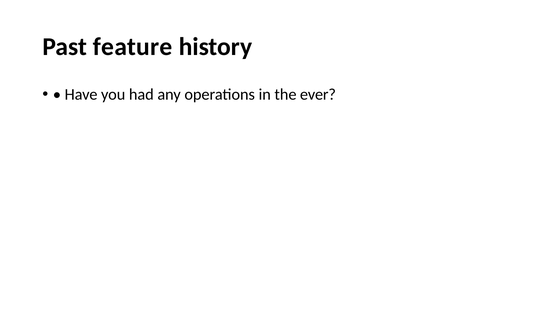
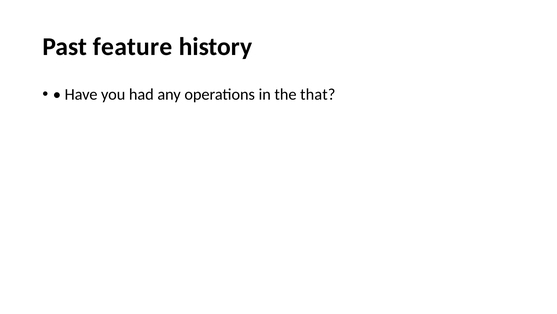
ever: ever -> that (318, 94)
